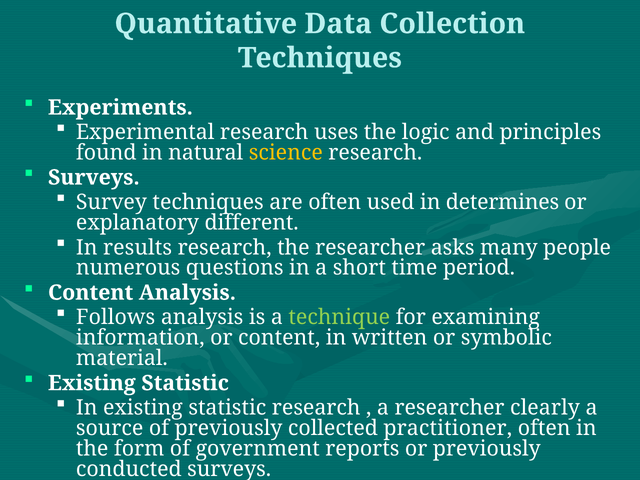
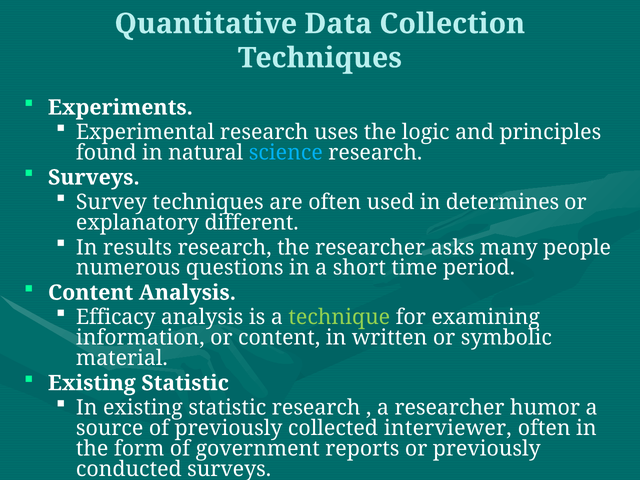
science colour: yellow -> light blue (286, 153)
Follows: Follows -> Efficacy (116, 317)
clearly: clearly -> humor (545, 408)
practitioner: practitioner -> interviewer (448, 428)
